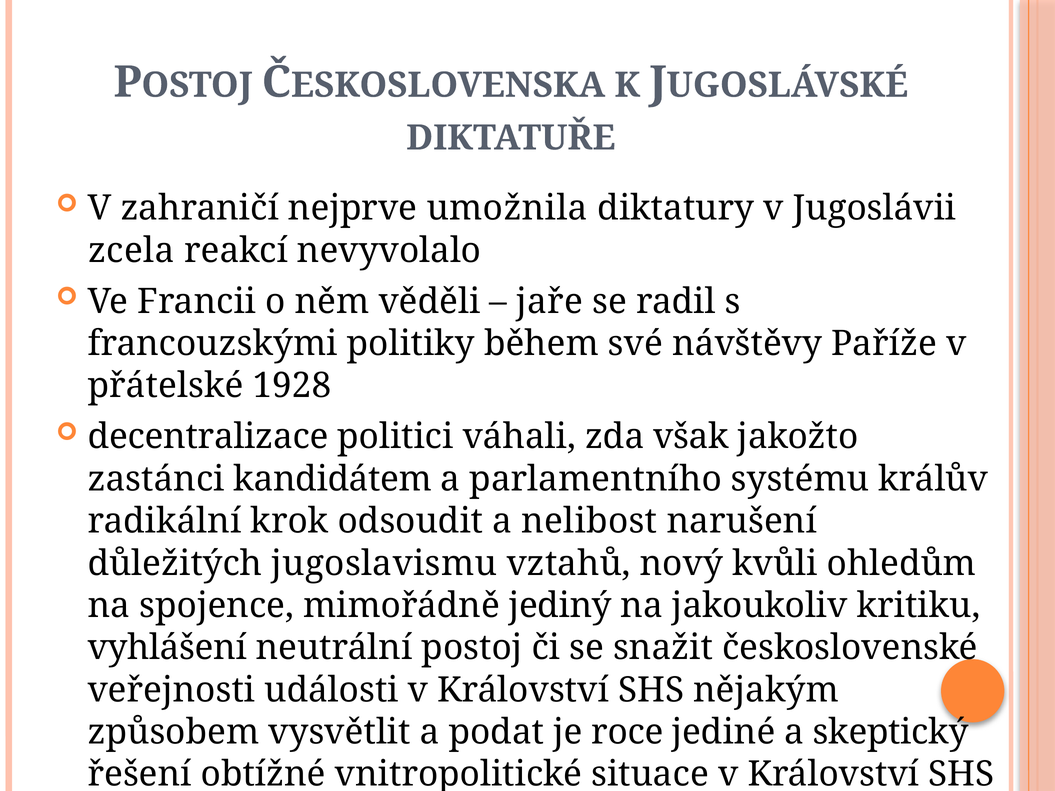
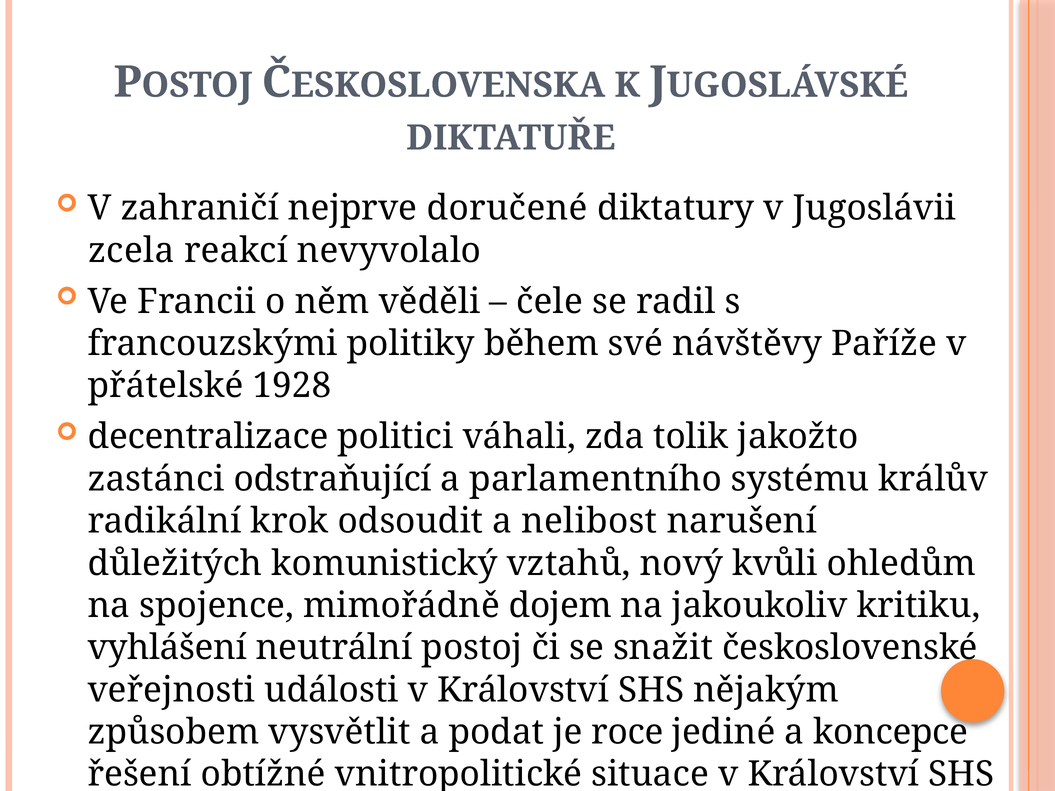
umožnila: umožnila -> doručené (507, 208)
jaře: jaře -> čele (550, 302)
však: však -> tolik (691, 437)
kandidátem: kandidátem -> odstraňující (333, 479)
jugoslavismu: jugoslavismu -> komunistický (385, 564)
jediný: jediný -> dojem (560, 606)
skeptický: skeptický -> koncepce (891, 732)
